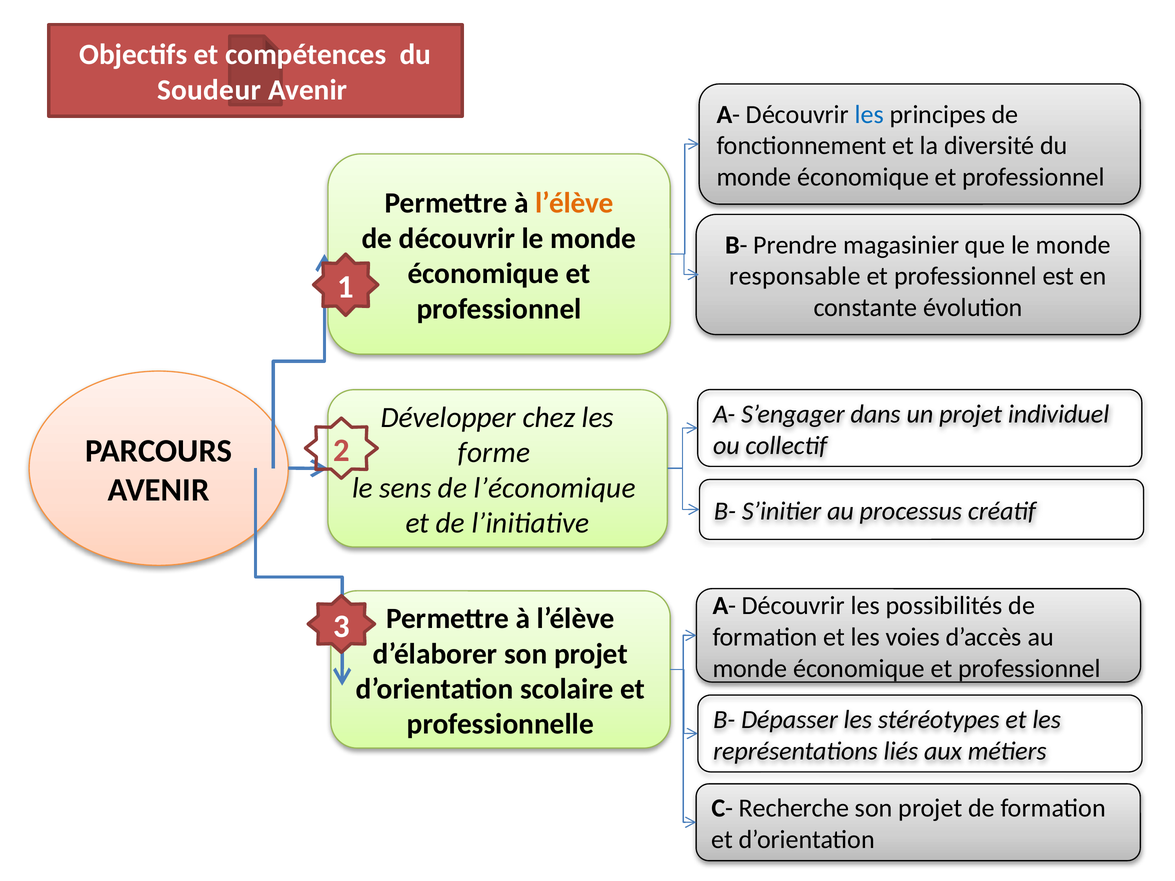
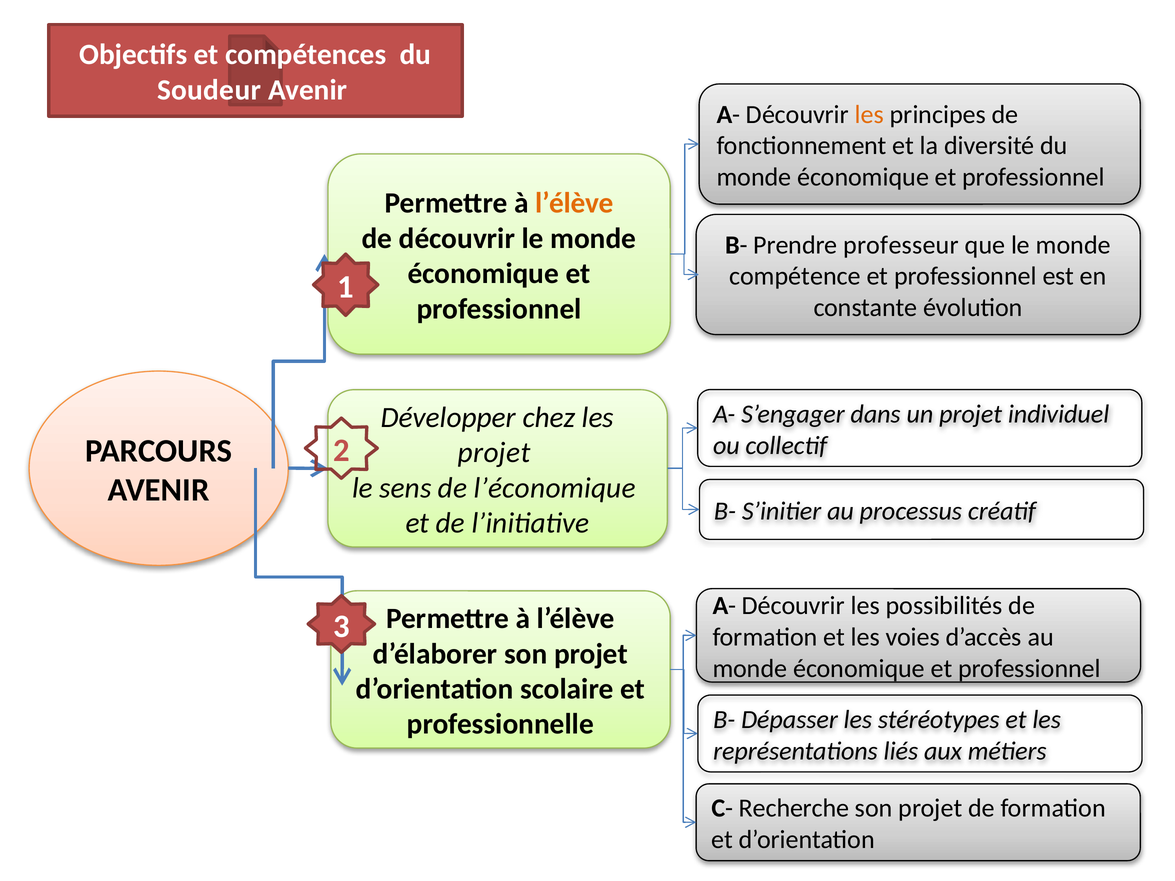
les colour: blue -> orange (869, 115)
magasinier: magasinier -> professeur (901, 245)
responsable: responsable -> compétence (795, 276)
forme: forme -> projet (494, 453)
